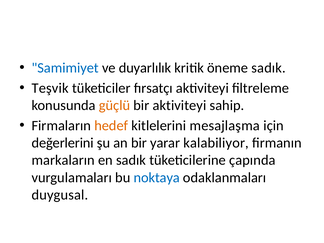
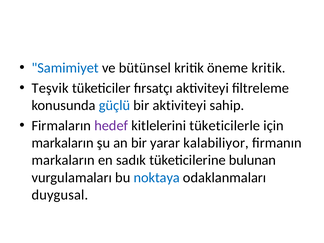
duyarlılık: duyarlılık -> bütünsel (145, 68)
öneme sadık: sadık -> kritik (269, 68)
güçlü colour: orange -> blue (115, 105)
hedef colour: orange -> purple (111, 126)
mesajlaşma: mesajlaşma -> tüketicilerle (225, 126)
değerlerini: değerlerini -> markaların (63, 143)
çapında: çapında -> bulunan (252, 160)
